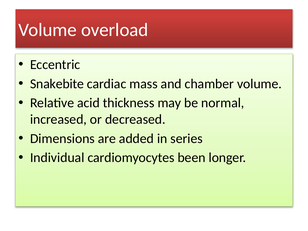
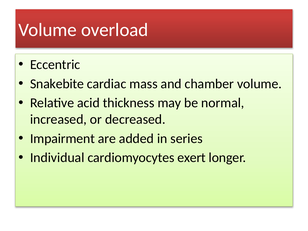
Dimensions: Dimensions -> Impairment (62, 139)
been: been -> exert (192, 158)
